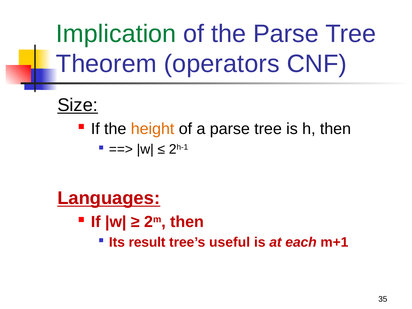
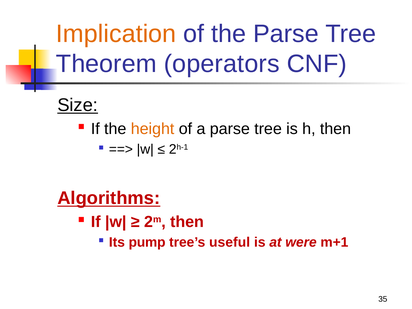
Implication colour: green -> orange (116, 34)
Languages: Languages -> Algorithms (109, 198)
result: result -> pump (147, 242)
each: each -> were (301, 242)
